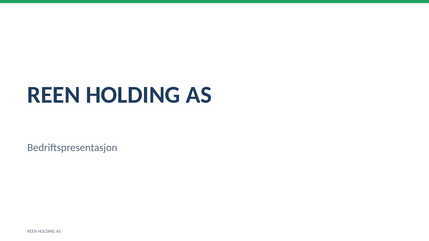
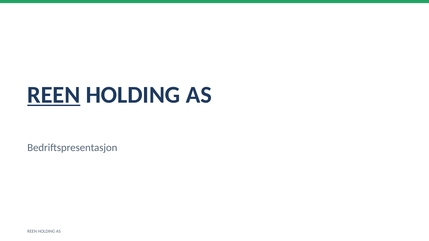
REEN underline: none -> present (54, 95)
